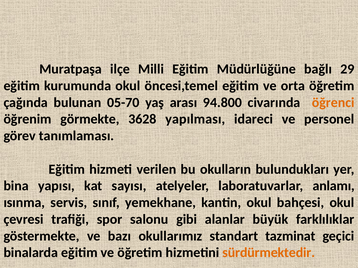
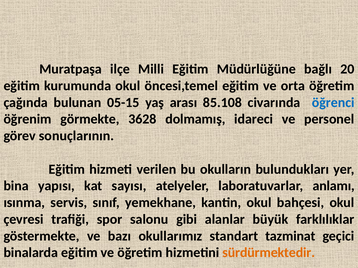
29: 29 -> 20 (347, 69)
05-70: 05-70 -> 05-15 (123, 103)
94.800: 94.800 -> 85.108 (222, 103)
öğrenci colour: orange -> blue (333, 103)
yapılması: yapılması -> dolmamış (195, 119)
tanımlaması: tanımlaması -> sonuçlarının (76, 136)
